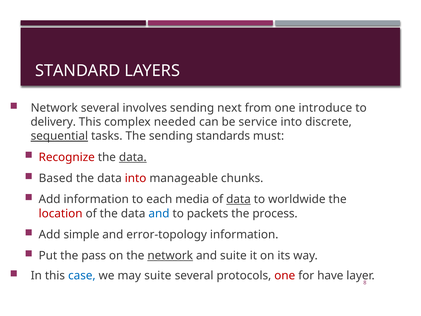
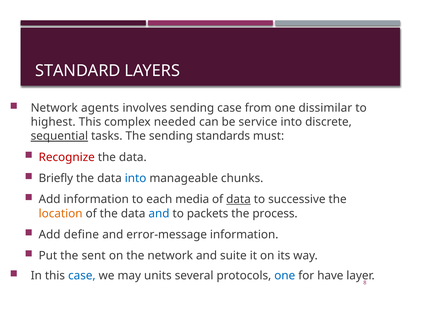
Network several: several -> agents (100, 108)
sending next: next -> case (229, 108)
introduce: introduce -> dissimilar (325, 108)
delivery: delivery -> highest (53, 122)
data underline: present -> none (133, 157)
Based: Based -> Briefly (56, 178)
into colour: red -> blue (136, 178)
worldwide: worldwide -> successive (297, 199)
location colour: red -> orange (61, 213)
simple: simple -> define (81, 234)
error-topology: error-topology -> error-message (167, 234)
pass: pass -> sent (94, 255)
network underline: present -> none (170, 255)
may suite: suite -> units (158, 275)
one colour: red -> blue (285, 275)
